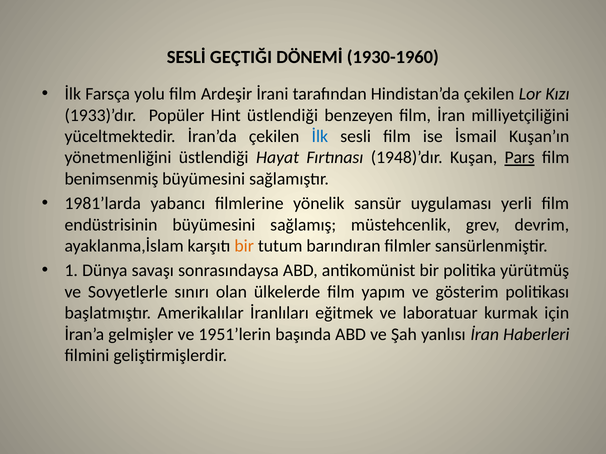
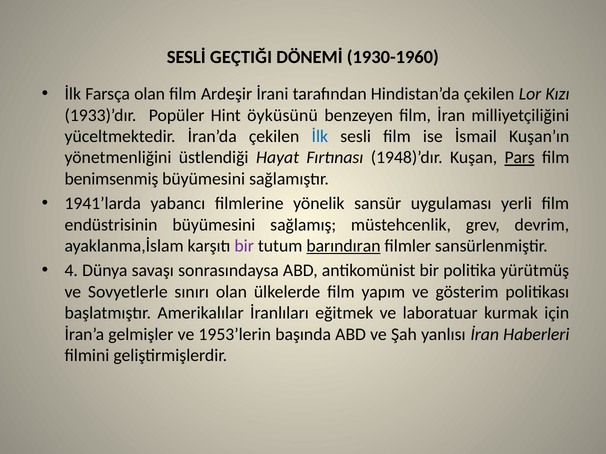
Farsça yolu: yolu -> olan (150, 94)
Hint üstlendiği: üstlendiği -> öyküsünü (282, 115)
1981’larda: 1981’larda -> 1941’larda (103, 204)
bir colour: orange -> purple (244, 246)
barındıran underline: none -> present (343, 246)
1: 1 -> 4 (71, 271)
1951’lerin: 1951’lerin -> 1953’lerin (235, 335)
